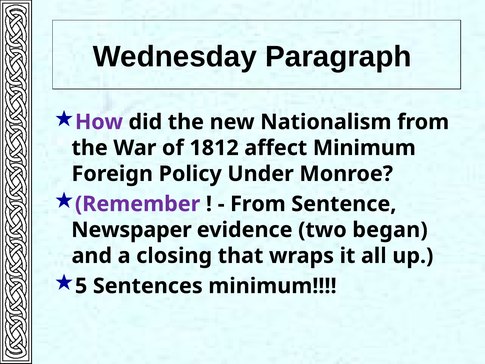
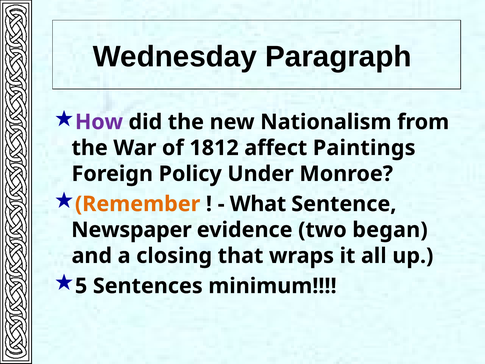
affect Minimum: Minimum -> Paintings (364, 148)
Remember colour: purple -> orange (138, 204)
From: From -> What (258, 204)
